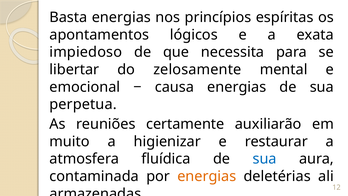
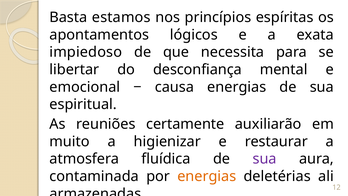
Basta energias: energias -> estamos (121, 17)
zelosamente: zelosamente -> desconfiança (197, 70)
perpetua: perpetua -> espiritual (83, 104)
sua colour: blue -> purple (265, 159)
